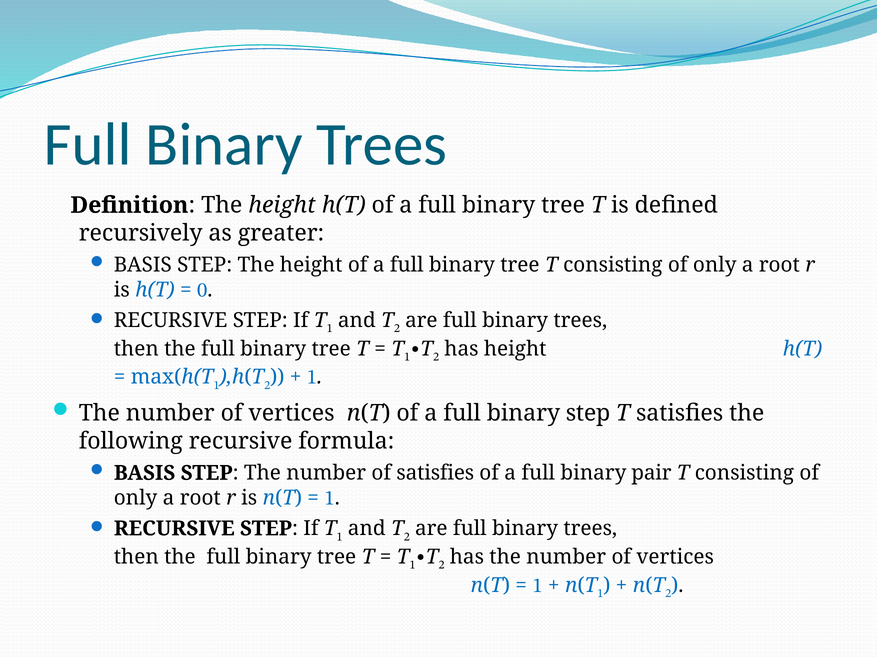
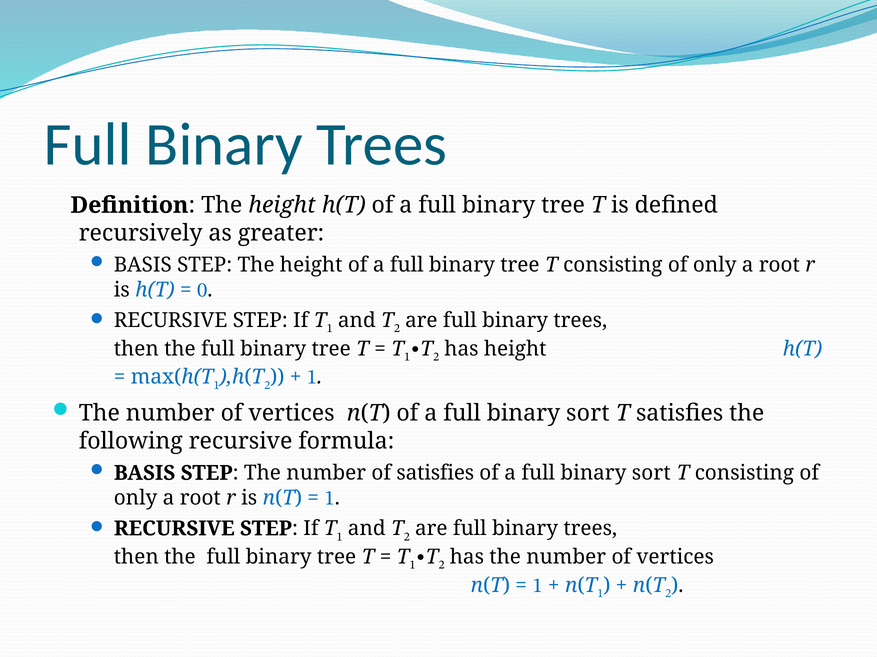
step: step -> sort (588, 414)
pair: pair -> sort (651, 474)
